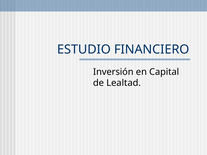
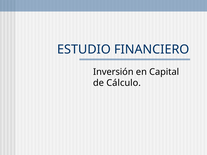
Lealtad: Lealtad -> Cálculo (124, 83)
